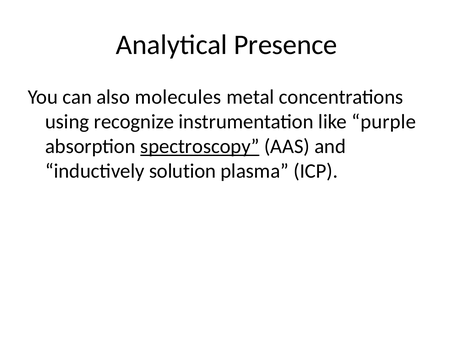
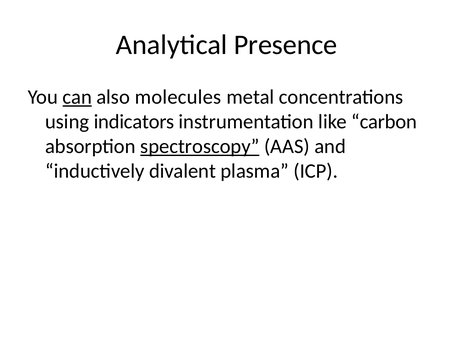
can underline: none -> present (77, 97)
recognize: recognize -> indicators (134, 122)
purple: purple -> carbon (384, 122)
solution: solution -> divalent (182, 171)
